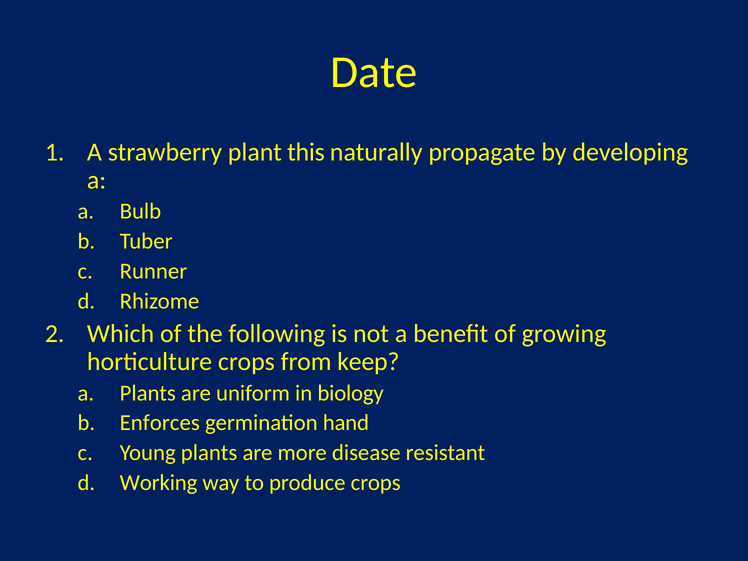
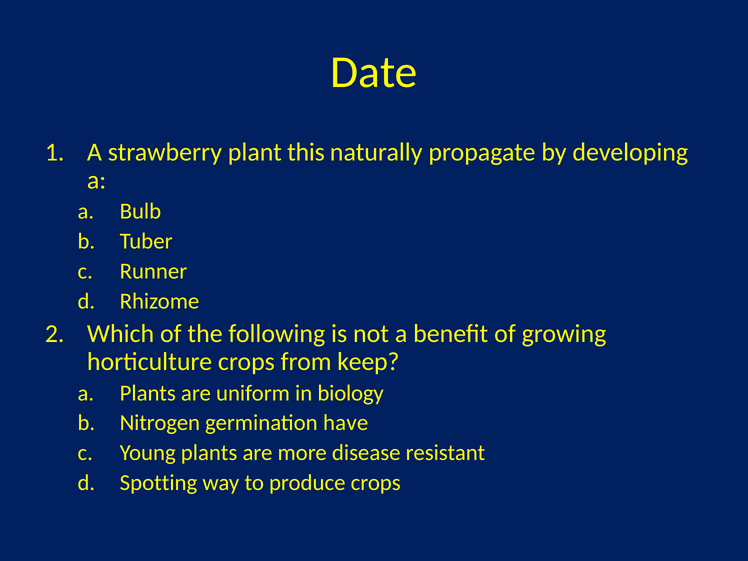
Enforces: Enforces -> Nitrogen (160, 423)
hand: hand -> have (346, 423)
Working: Working -> Spotting (158, 483)
